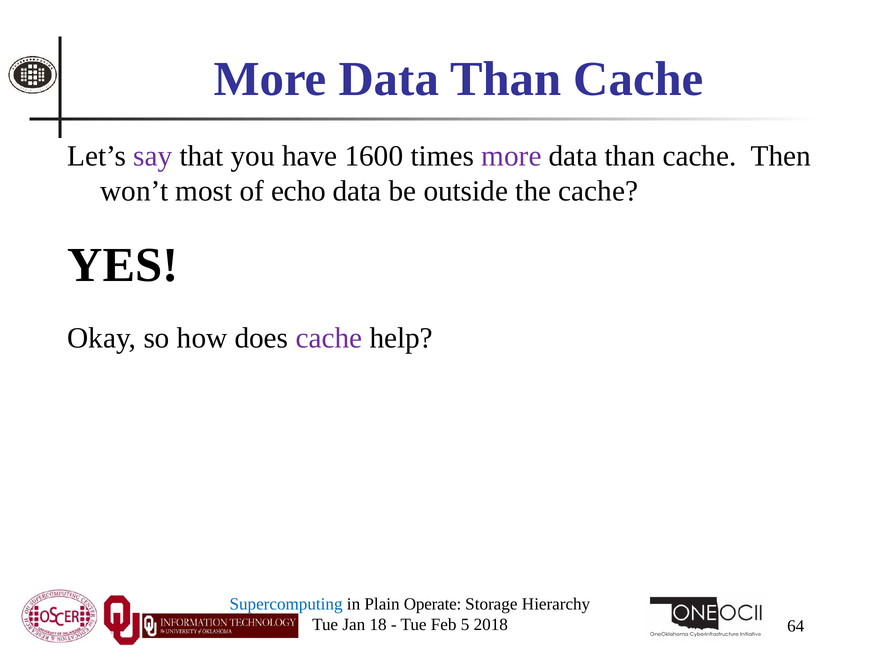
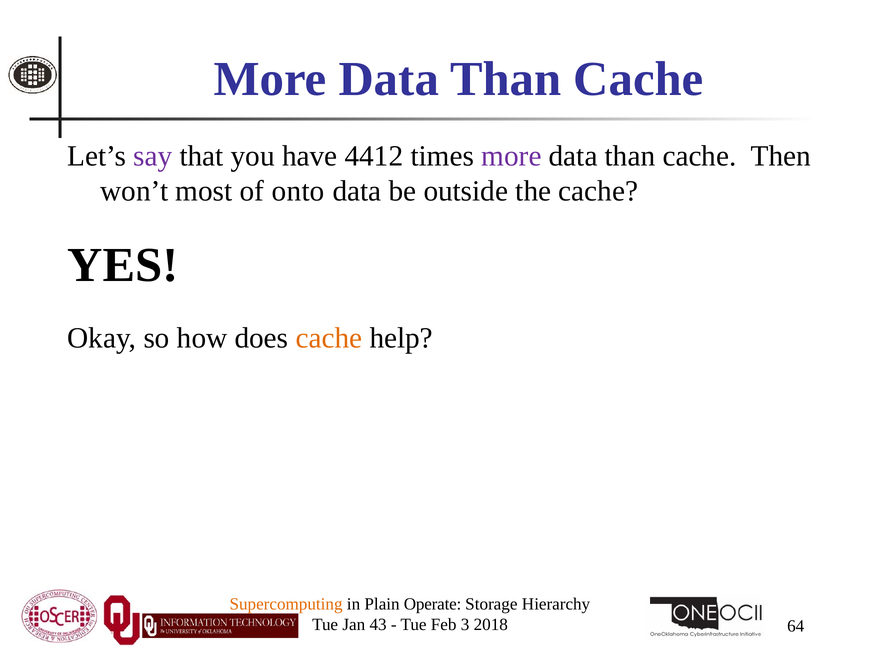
1600: 1600 -> 4412 (374, 156)
echo: echo -> onto (298, 191)
cache colour: purple -> orange (329, 338)
Supercomputing colour: blue -> orange (286, 603)
18: 18 -> 43 (378, 624)
5: 5 -> 3 (465, 624)
